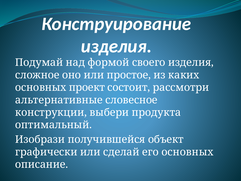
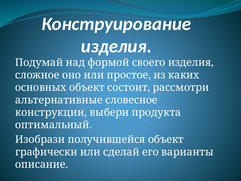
основных проект: проект -> объект (87, 87)
его основных: основных -> варианты (187, 152)
